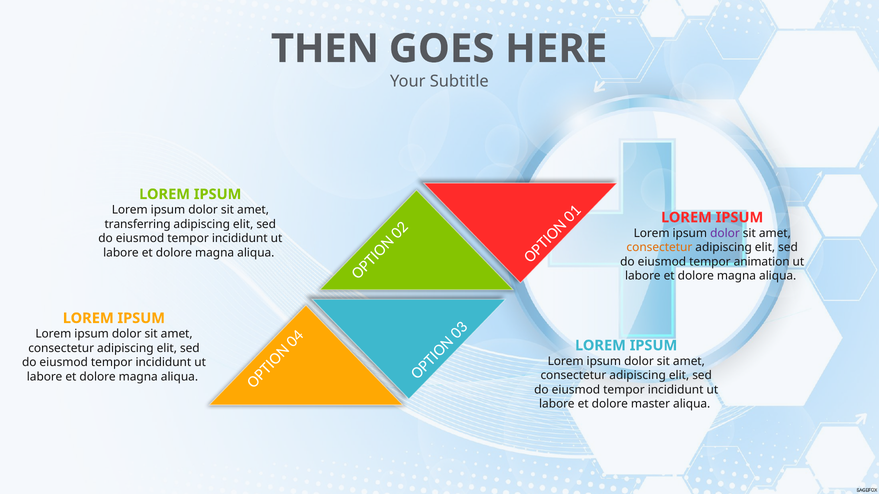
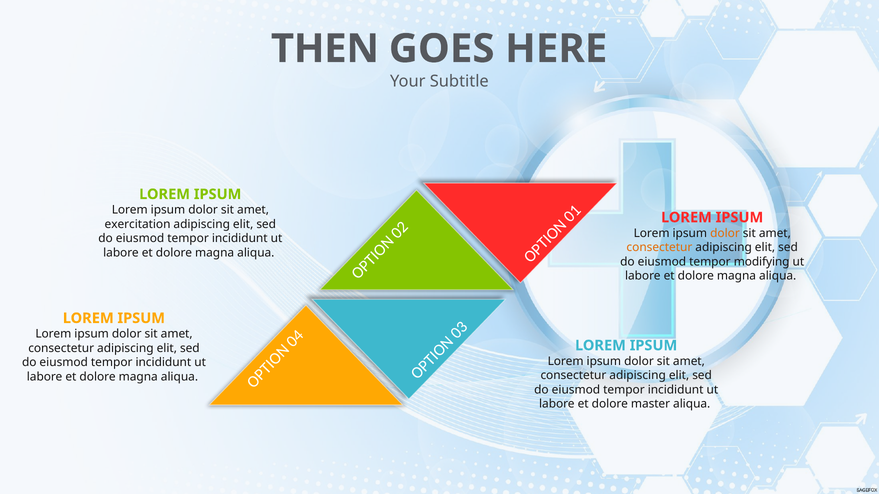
transferring: transferring -> exercitation (138, 224)
dolor colour: purple -> orange (725, 233)
animation: animation -> modifying (762, 262)
